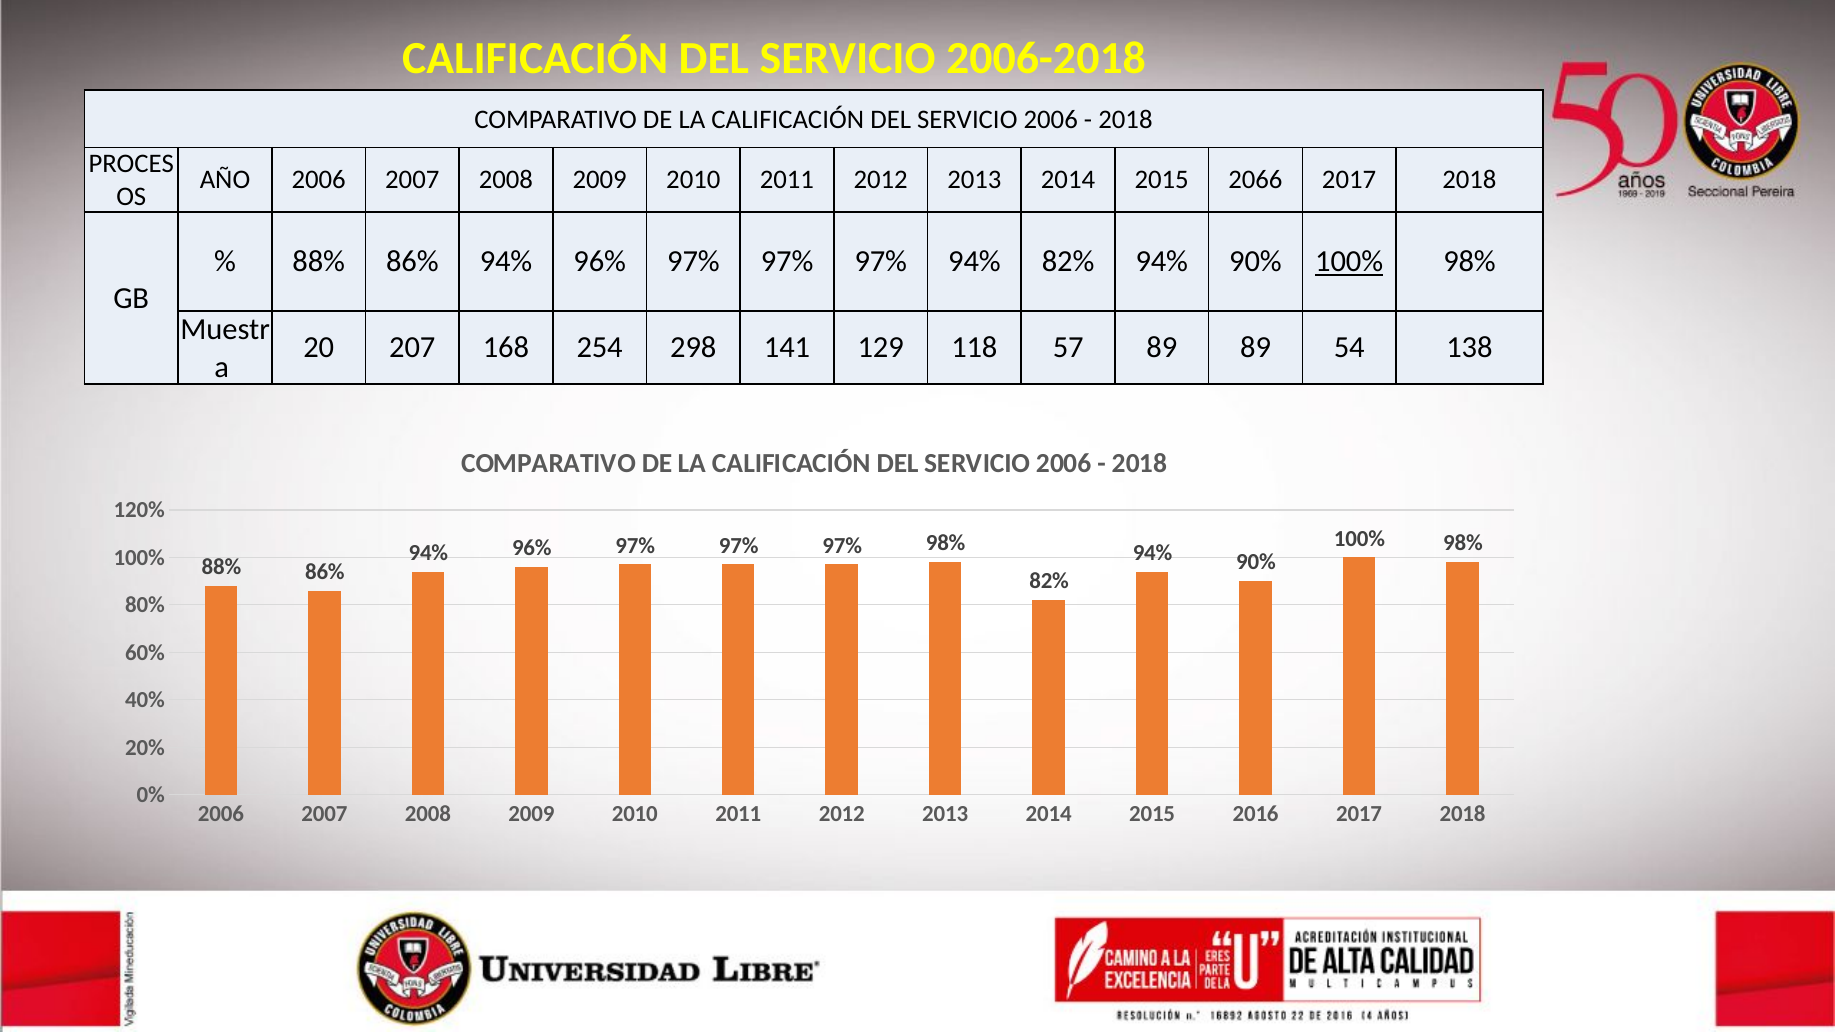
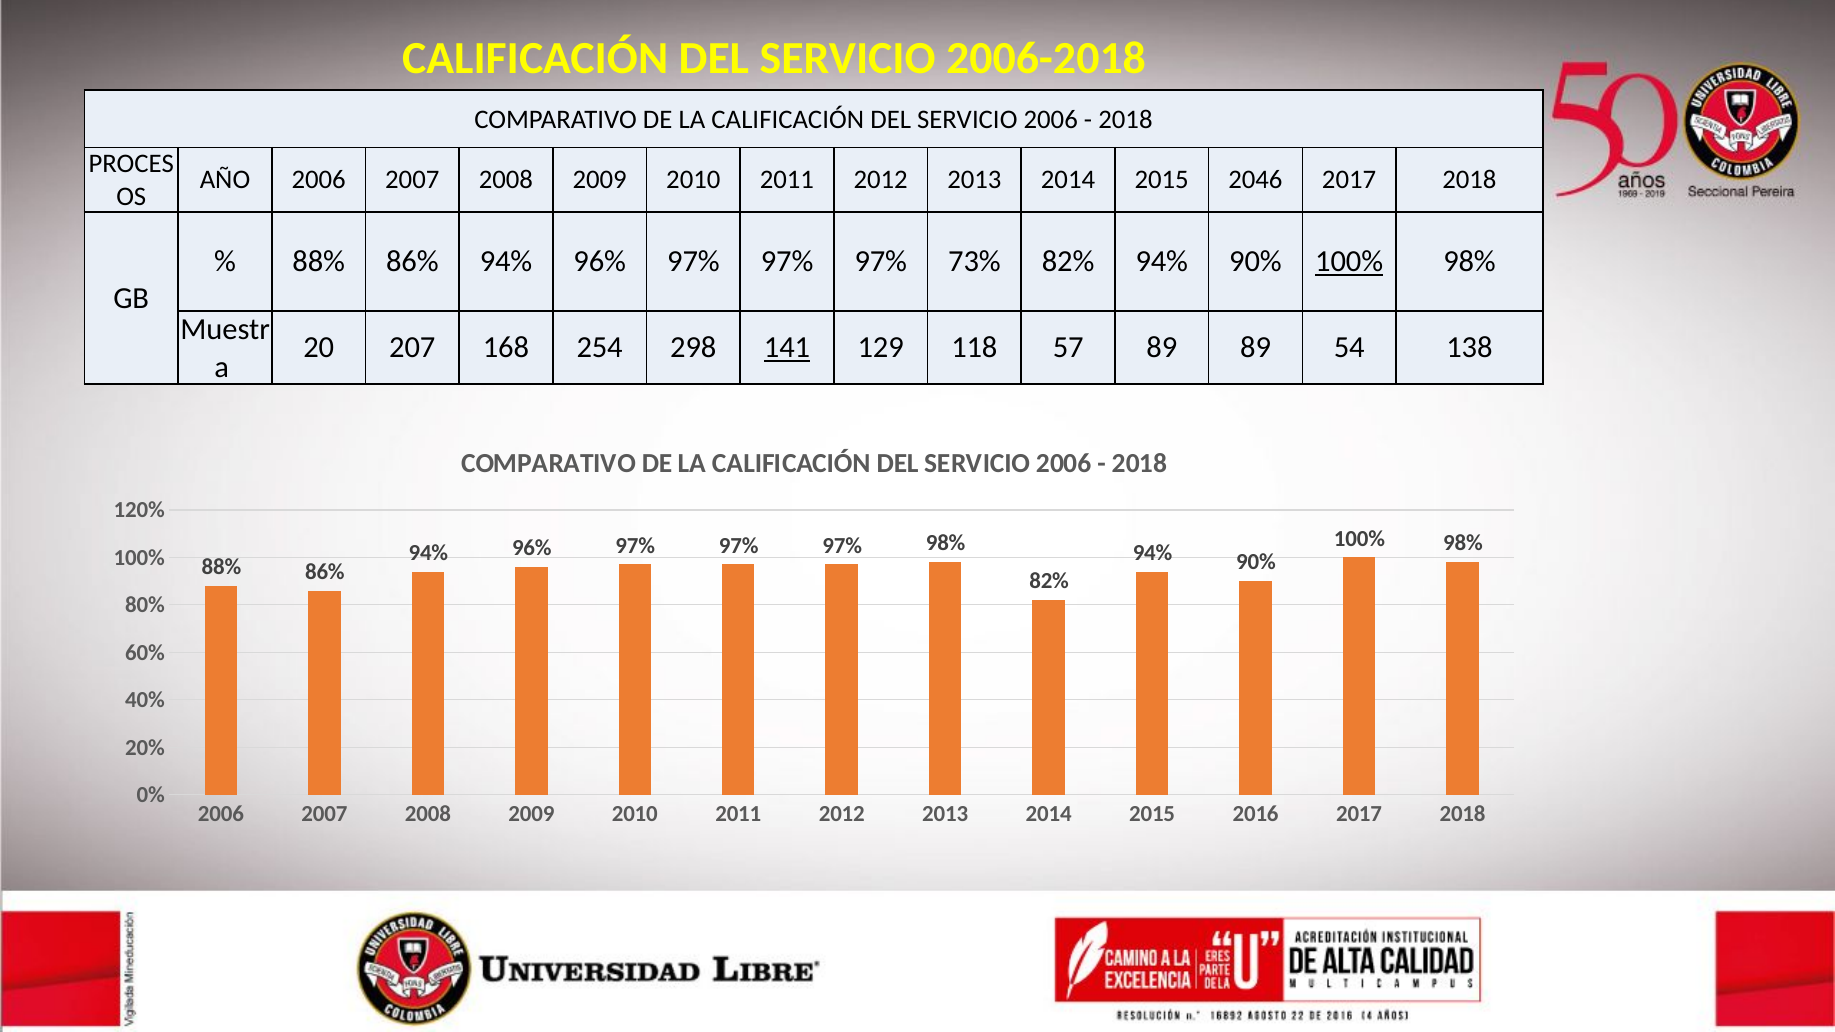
2066: 2066 -> 2046 (1255, 180)
97% 94%: 94% -> 73% (974, 262)
141 underline: none -> present (787, 348)
